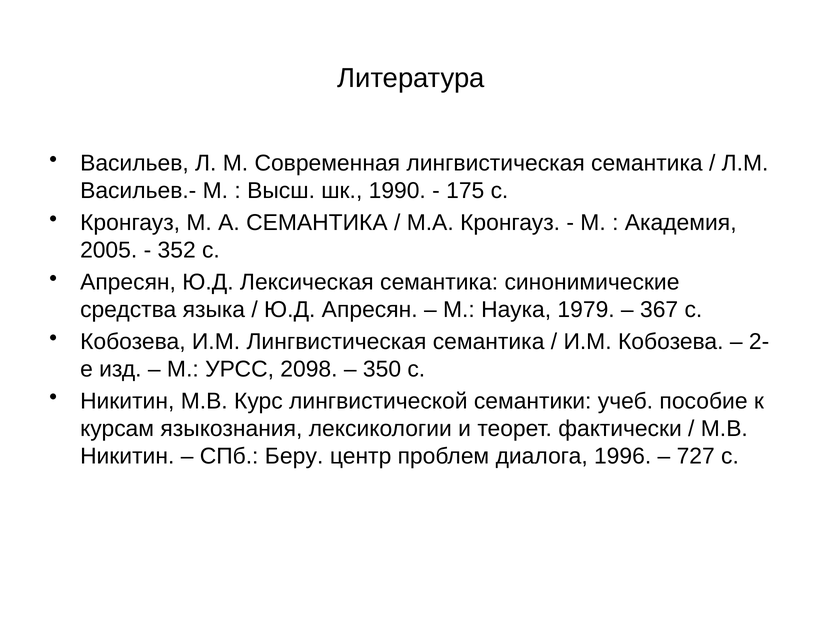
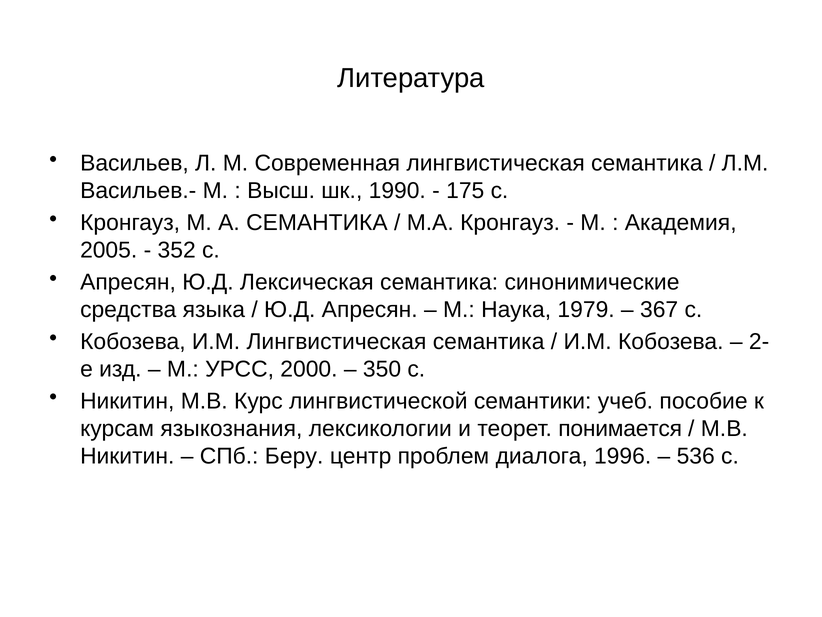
2098: 2098 -> 2000 (309, 369)
фактически: фактически -> понимается (620, 428)
727: 727 -> 536 (696, 456)
